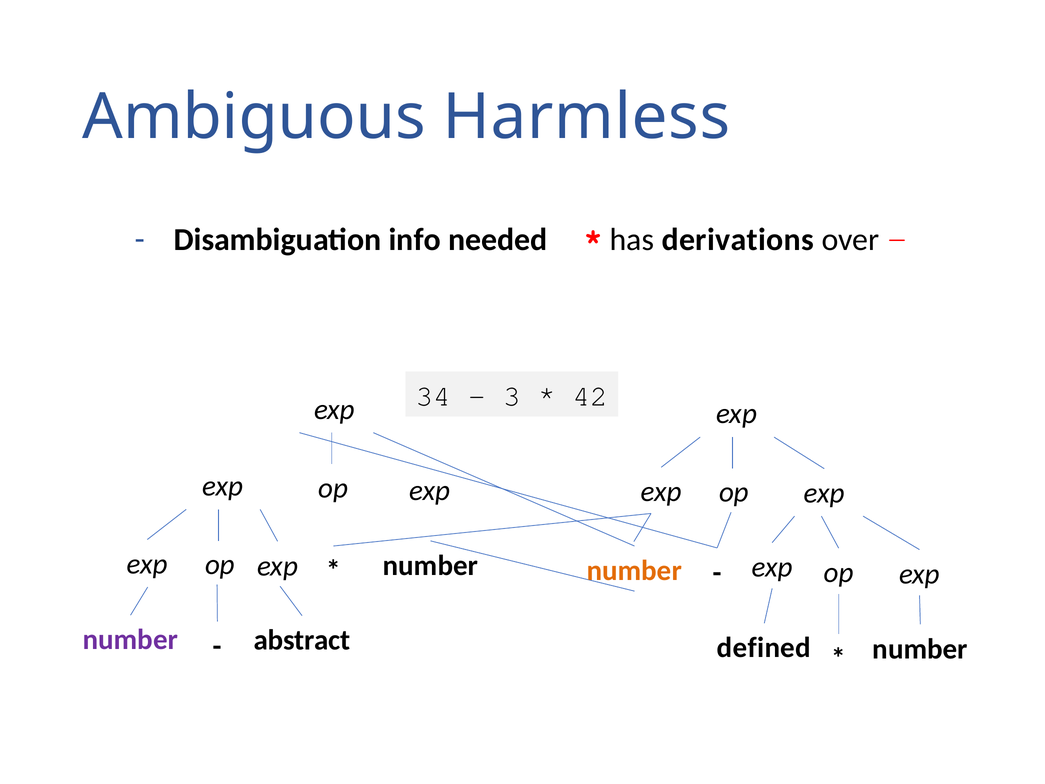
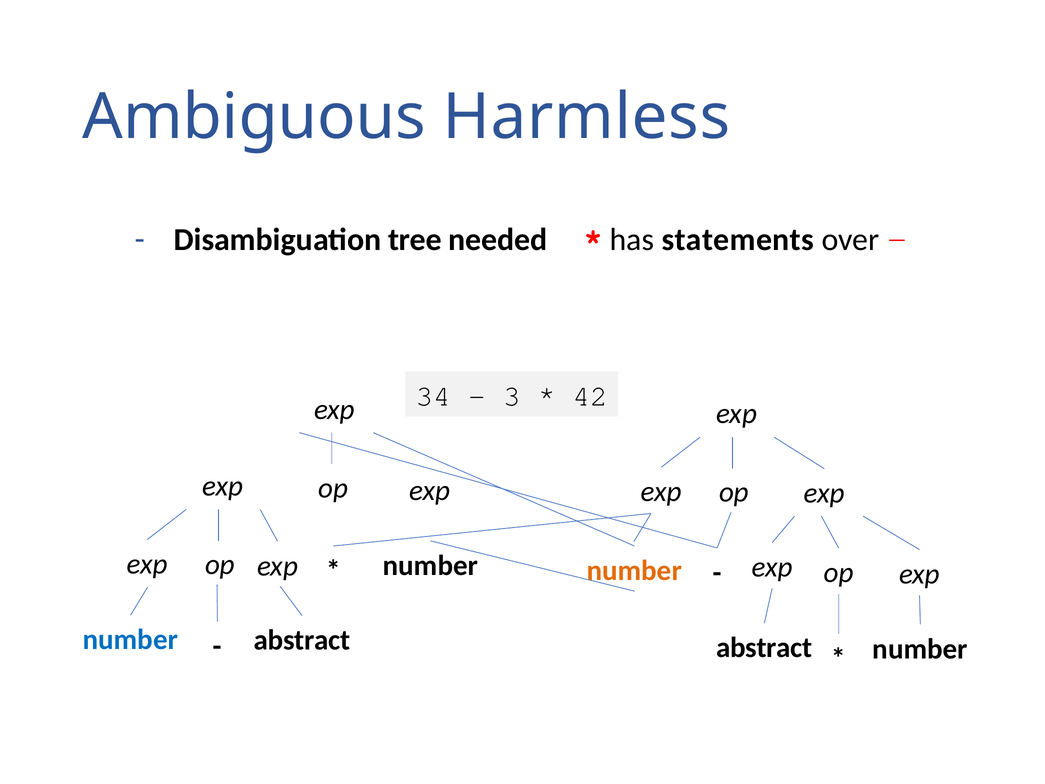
info: info -> tree (415, 240)
derivations: derivations -> statements (738, 240)
number colour: purple -> blue (130, 640)
defined: defined -> abstract (764, 648)
